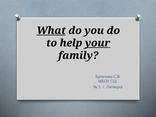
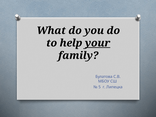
What underline: present -> none (51, 31)
